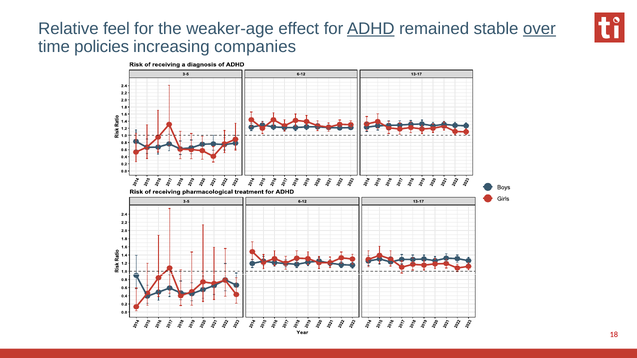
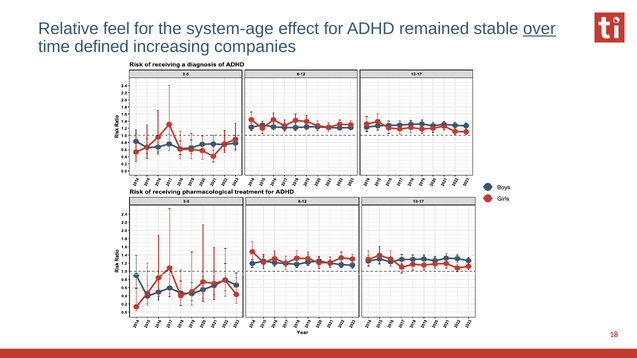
weaker-age: weaker-age -> system-age (230, 29)
ADHD underline: present -> none (371, 29)
policies: policies -> defined (102, 47)
